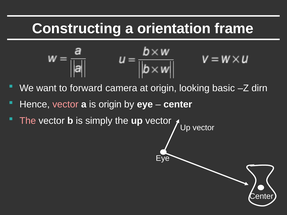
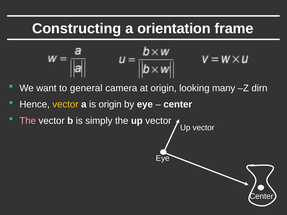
forward: forward -> general (86, 88)
basic: basic -> many (224, 88)
vector colour: pink -> yellow (65, 105)
